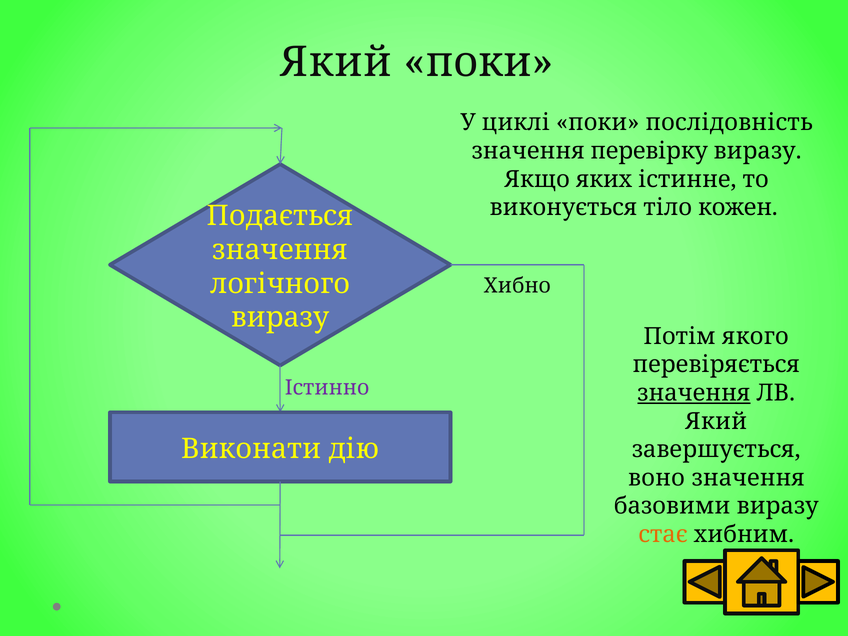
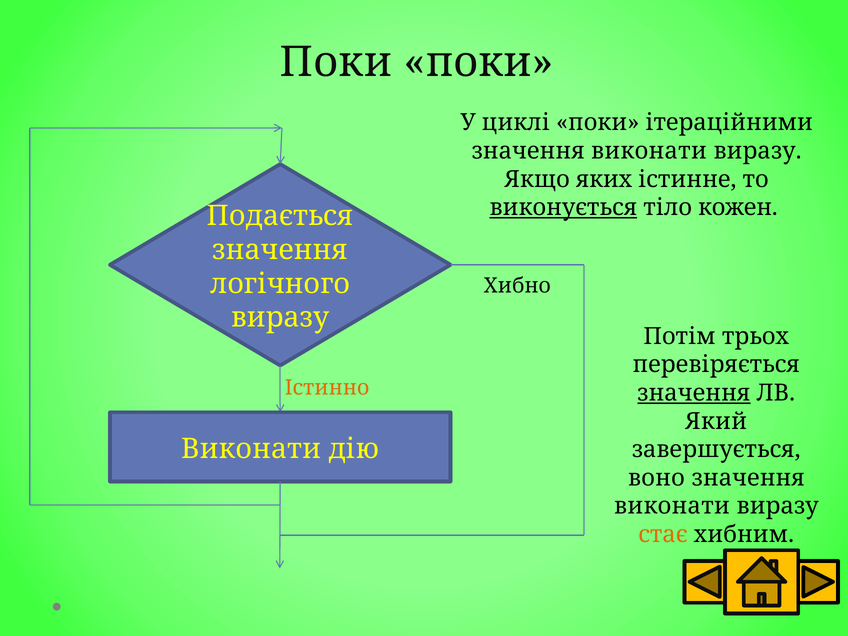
Який: Який -> Поки (336, 62)
послідовність: послідовність -> ітераційними (729, 123)
перевірку: перевірку -> виконати (649, 151)
виконується underline: none -> present (563, 208)
якого: якого -> трьох (755, 336)
Істинно colour: purple -> orange (327, 388)
базовими: базовими -> виконати (672, 506)
